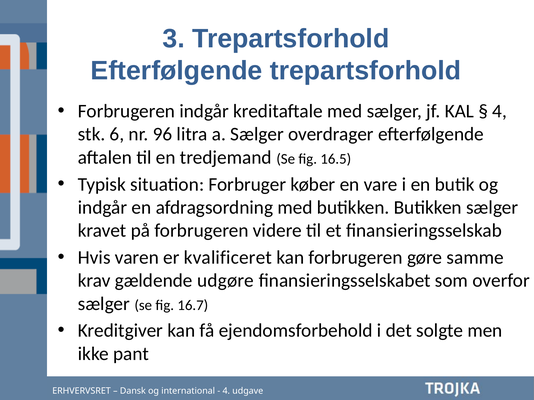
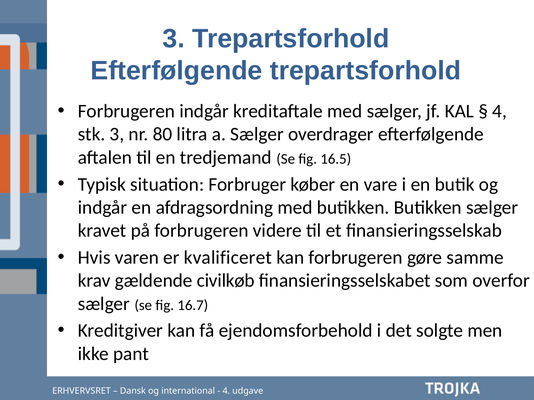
stk 6: 6 -> 3 (117, 134)
96: 96 -> 80 (162, 134)
udgøre: udgøre -> civilkøb (226, 281)
